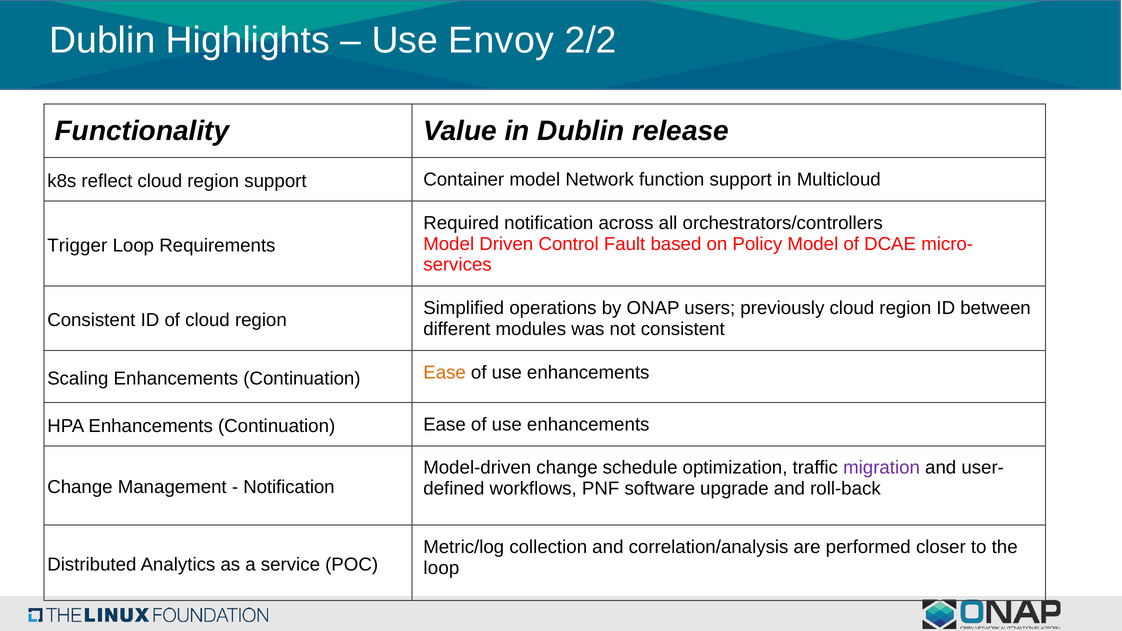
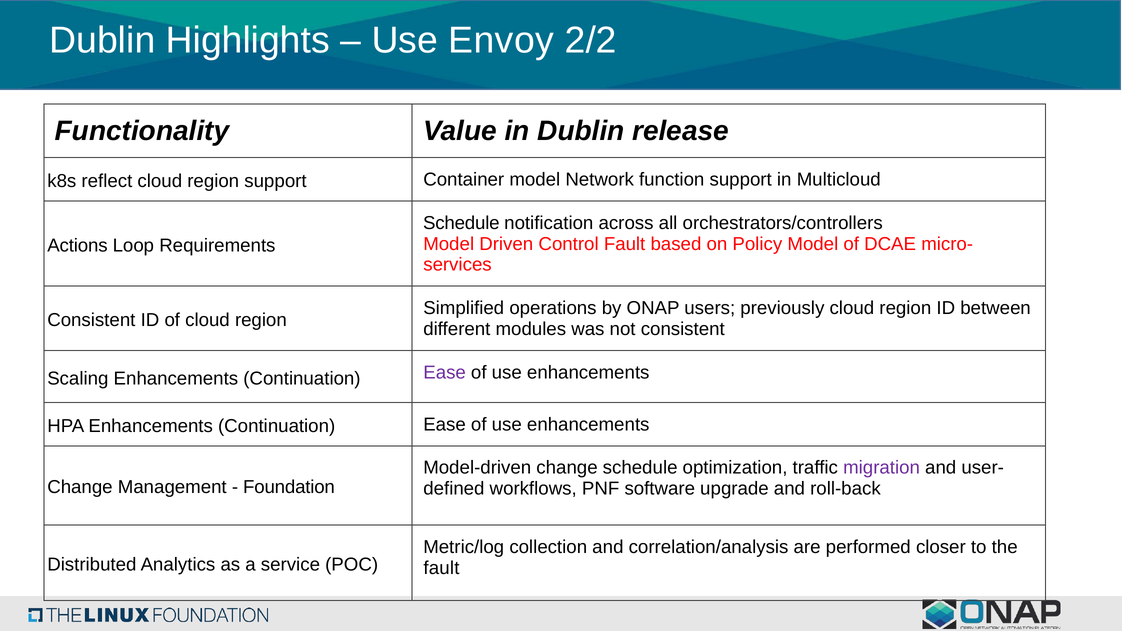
Required: Required -> Schedule (461, 223)
Trigger: Trigger -> Actions (77, 246)
Ease colour: orange -> purple (445, 372)
Notification: Notification -> Foundation (289, 487)
loop: loop -> fault (441, 568)
